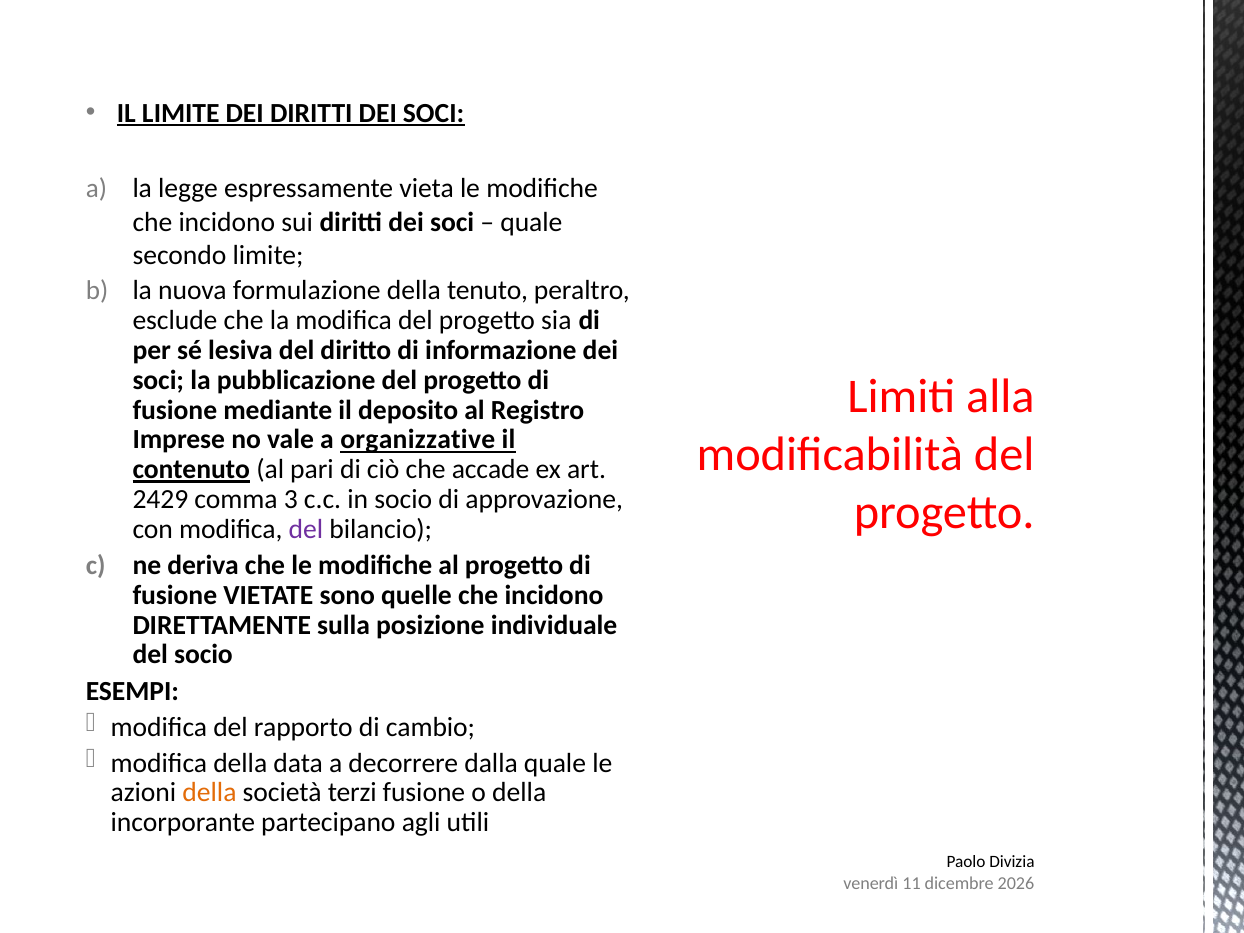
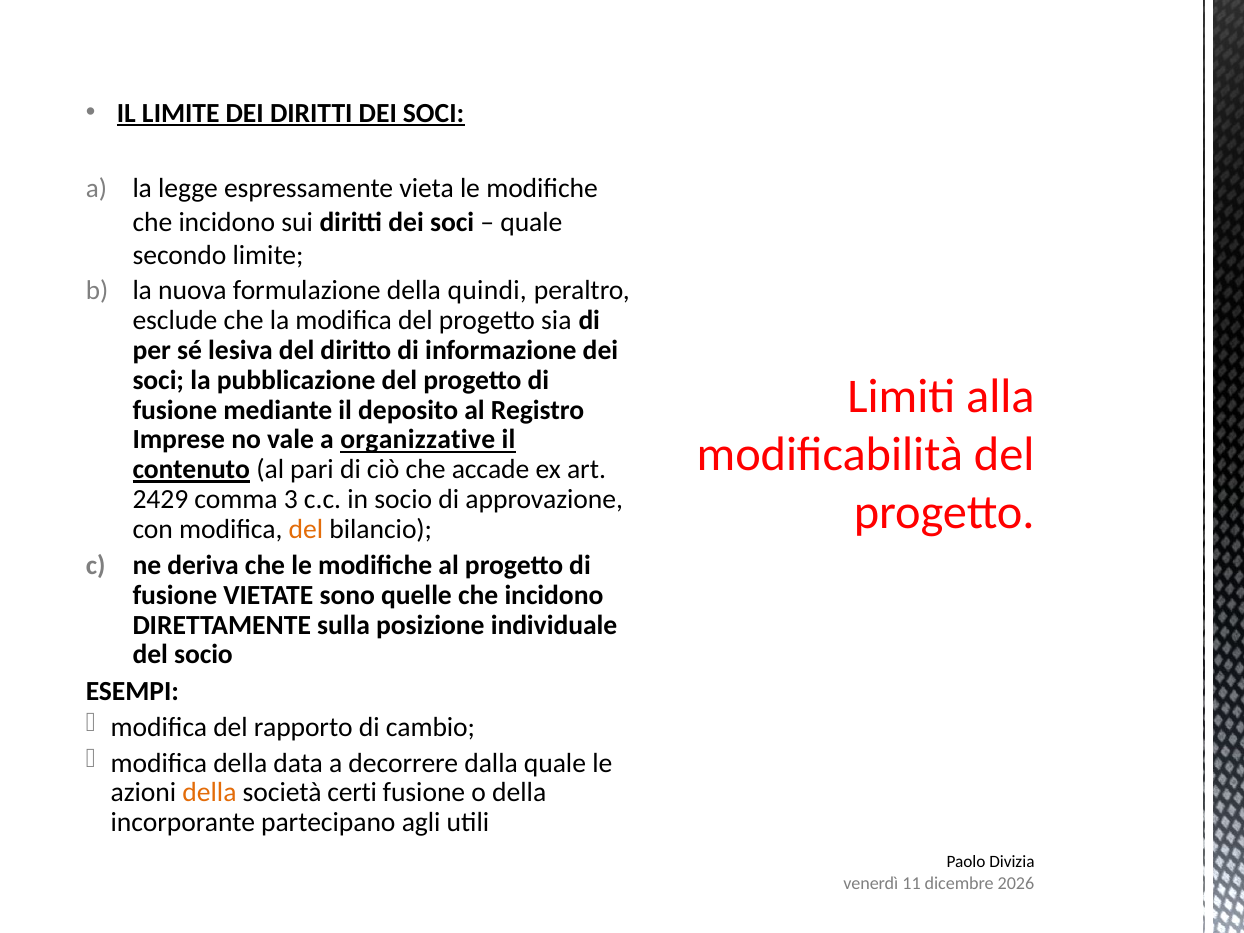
tenuto: tenuto -> quindi (487, 291)
del colour: purple -> orange (306, 529)
terzi: terzi -> certi (352, 793)
